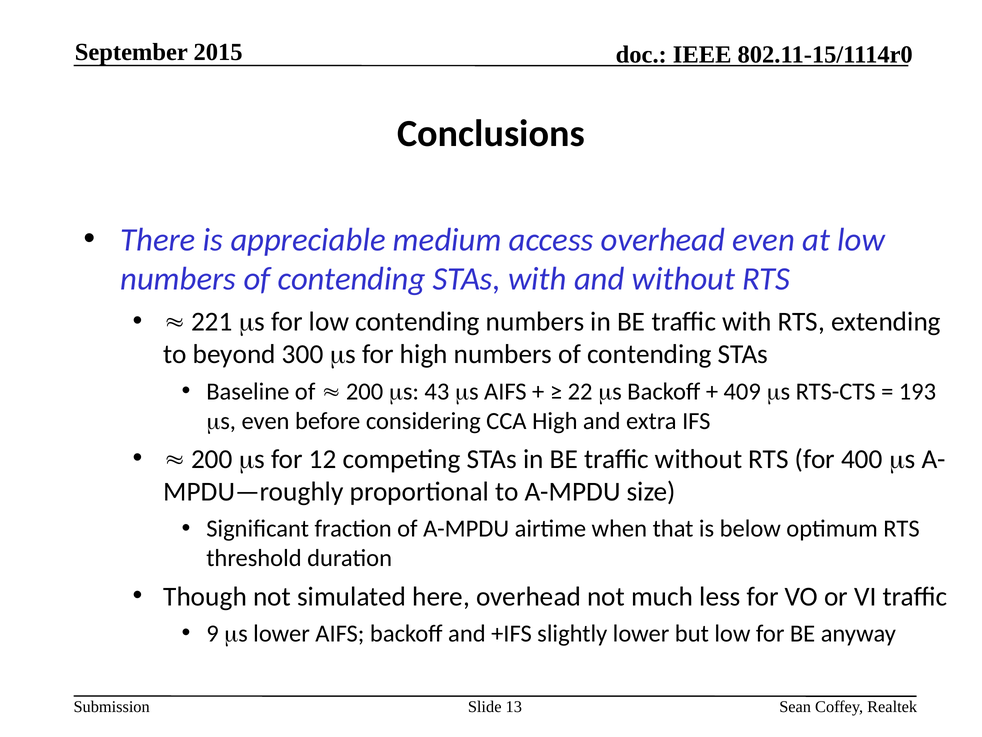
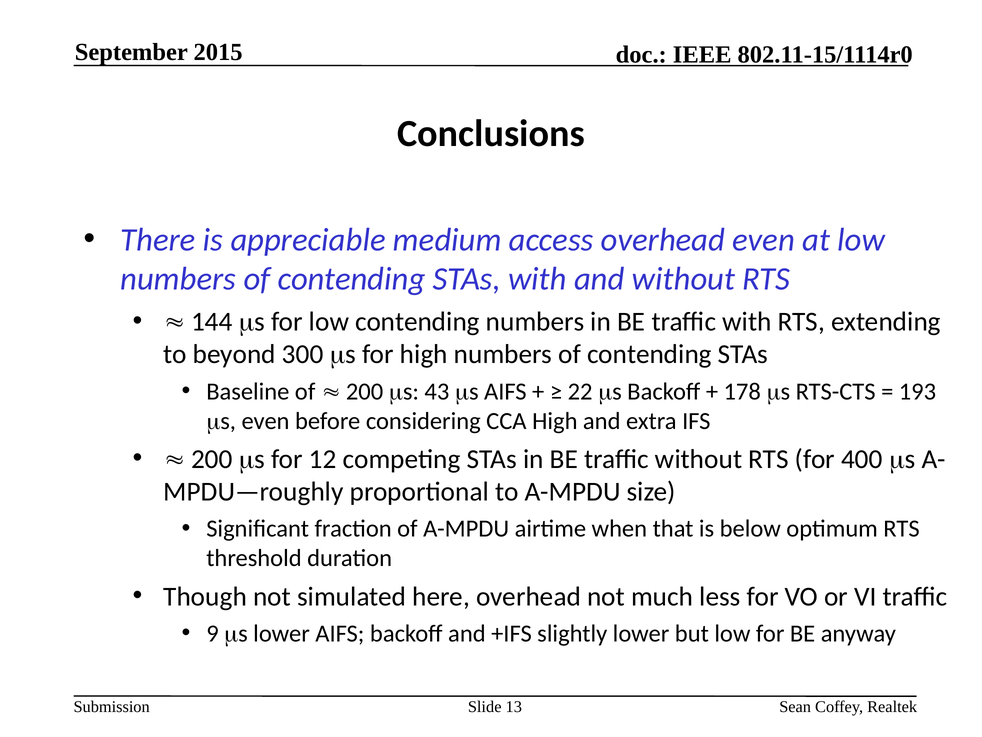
221: 221 -> 144 (212, 321)
409: 409 -> 178 (742, 391)
